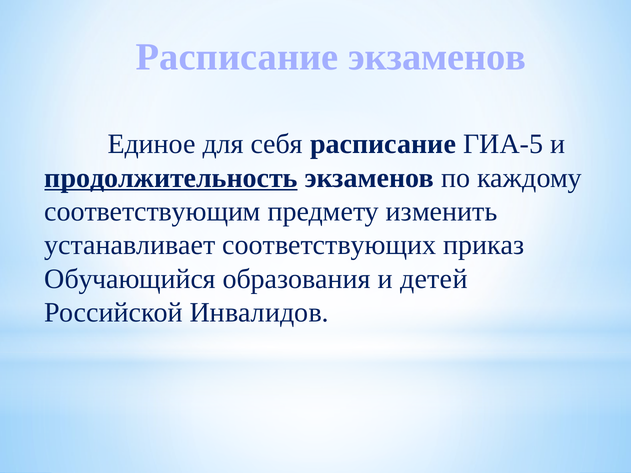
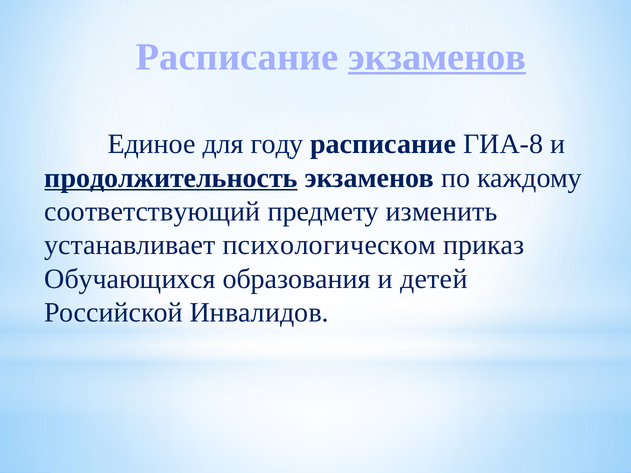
экзаменов underline: none -> present (437, 57)
себя: себя -> году (277, 144)
ГИА-5: ГИА-5 -> ГИА-8 (503, 144)
соответствующим: соответствующим -> соответствующий (152, 212)
соответствующих: соответствующих -> психологическом (329, 245)
Обучающийся: Обучающийся -> Обучающихся (130, 279)
